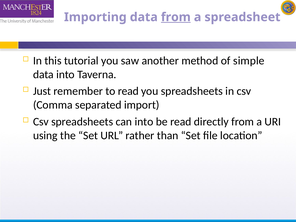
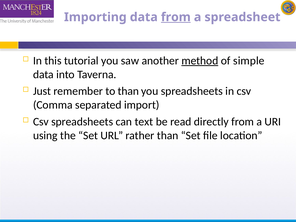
method underline: none -> present (200, 61)
to read: read -> than (128, 91)
can into: into -> text (144, 122)
